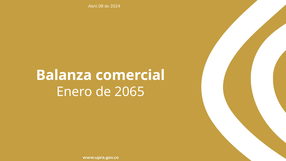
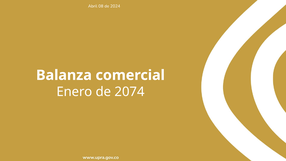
2065: 2065 -> 2074 (130, 92)
